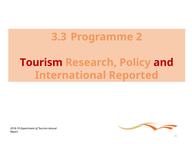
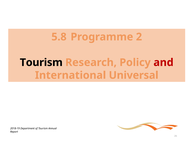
3.3: 3.3 -> 5.8 (59, 37)
Tourism colour: red -> black (41, 62)
Reported: Reported -> Universal (134, 75)
